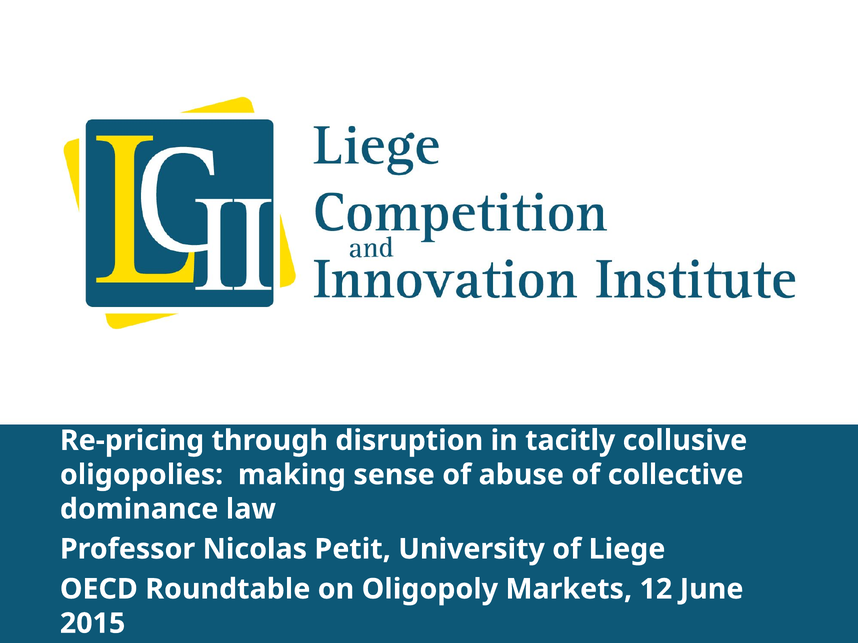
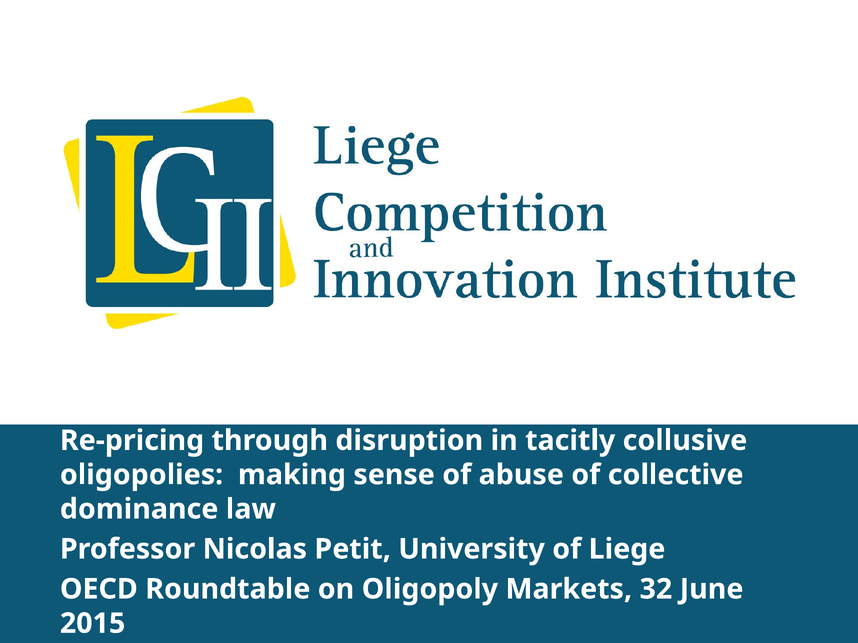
12: 12 -> 32 (656, 590)
